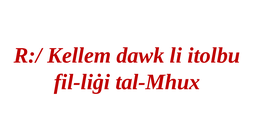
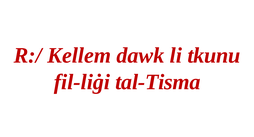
itolbu: itolbu -> tkunu (214, 55)
tal-Mhux: tal-Mhux -> tal-Tisma (158, 82)
